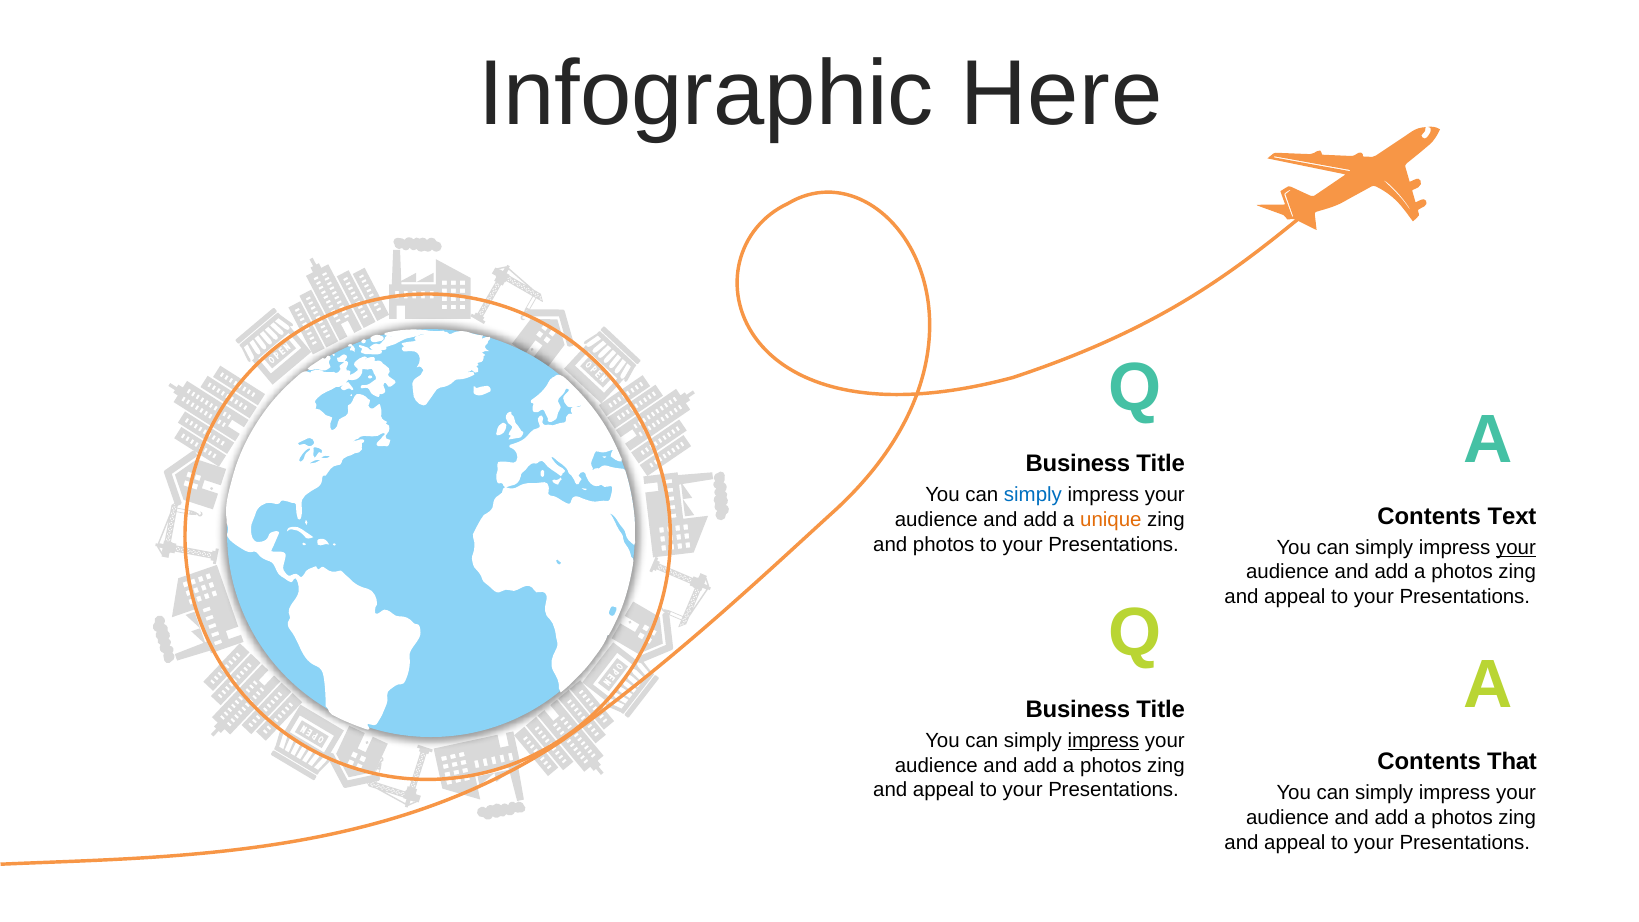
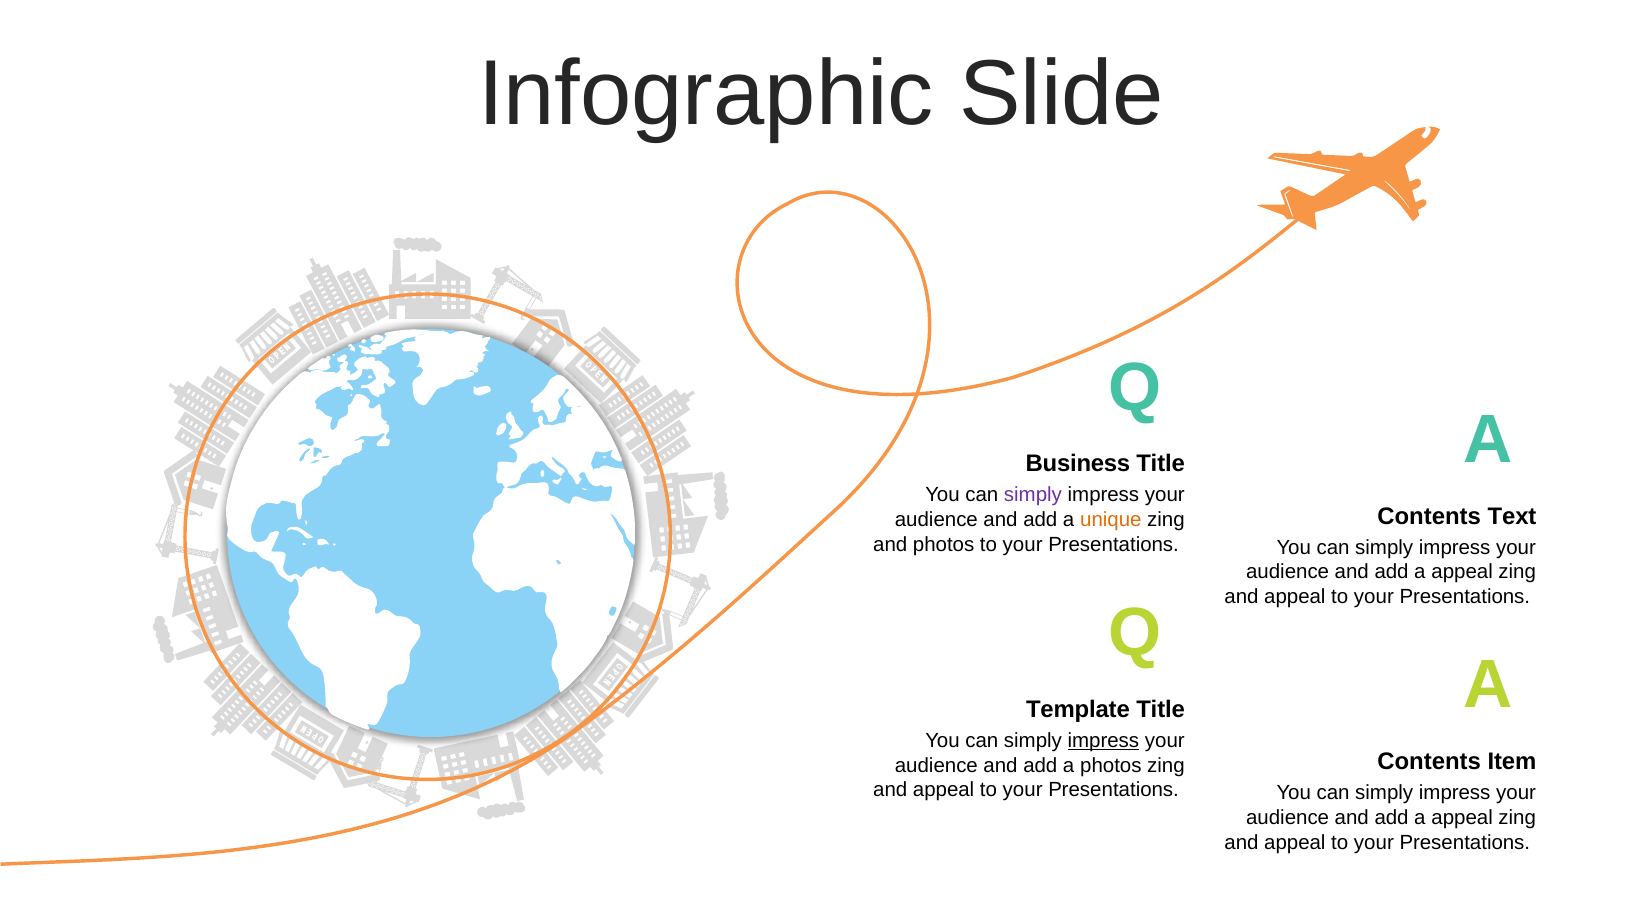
Here: Here -> Slide (1062, 94)
simply colour: blue -> purple (1033, 495)
your underline: present -> none (1516, 548)
photos: photos -> appeal (1462, 572)
Business: Business -> Template (1078, 710)
That: That -> Item (1512, 762)
photos: photos -> appeal (1462, 818)
